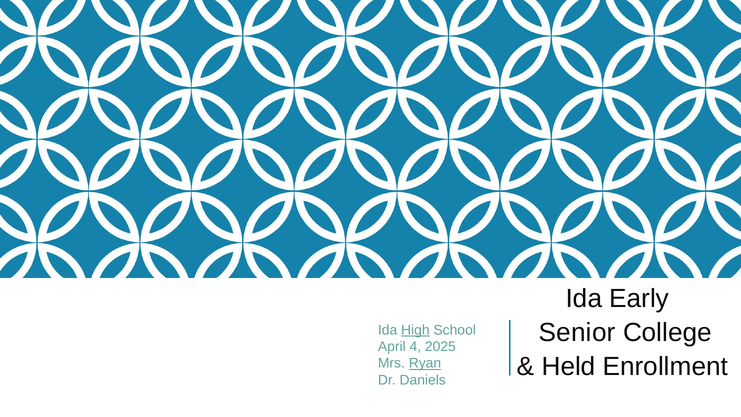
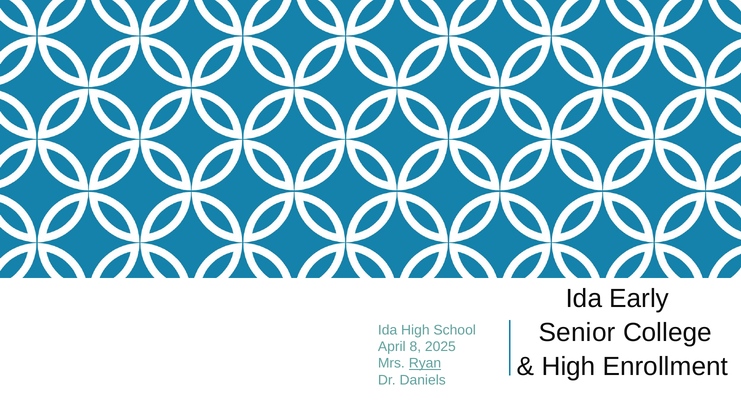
High underline: present -> none (415, 330)
4: 4 -> 8 (415, 347)
Held: Held -> High (569, 366)
